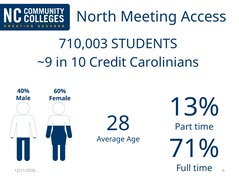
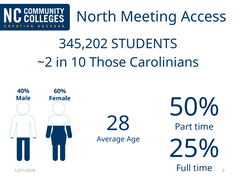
710,003: 710,003 -> 345,202 (83, 44)
~9: ~9 -> ~2 (45, 63)
Credit: Credit -> Those (108, 63)
13%: 13% -> 50% (194, 107)
71%: 71% -> 25% (194, 149)
